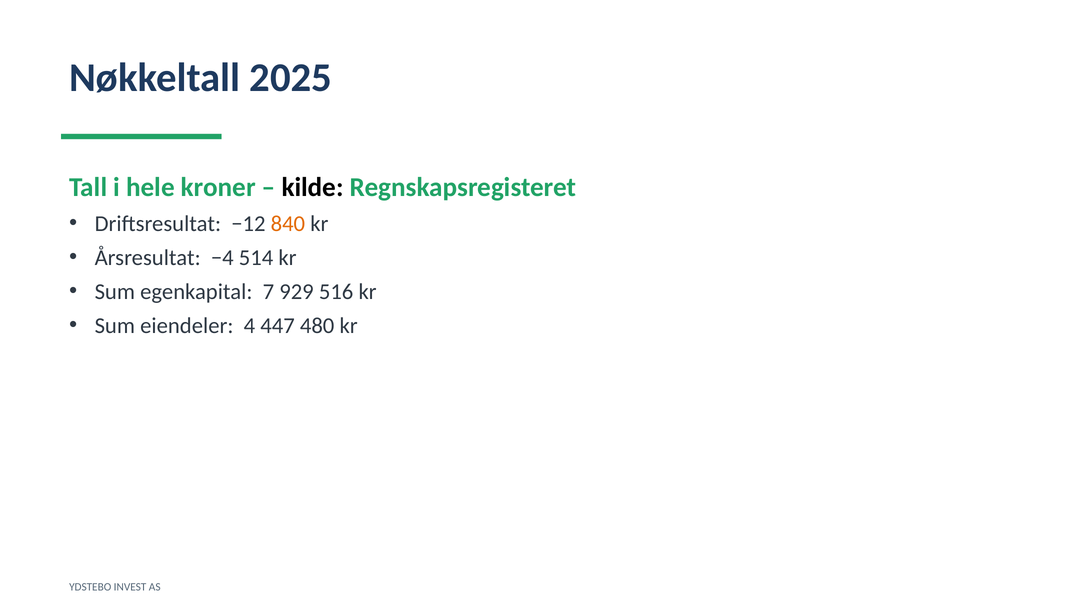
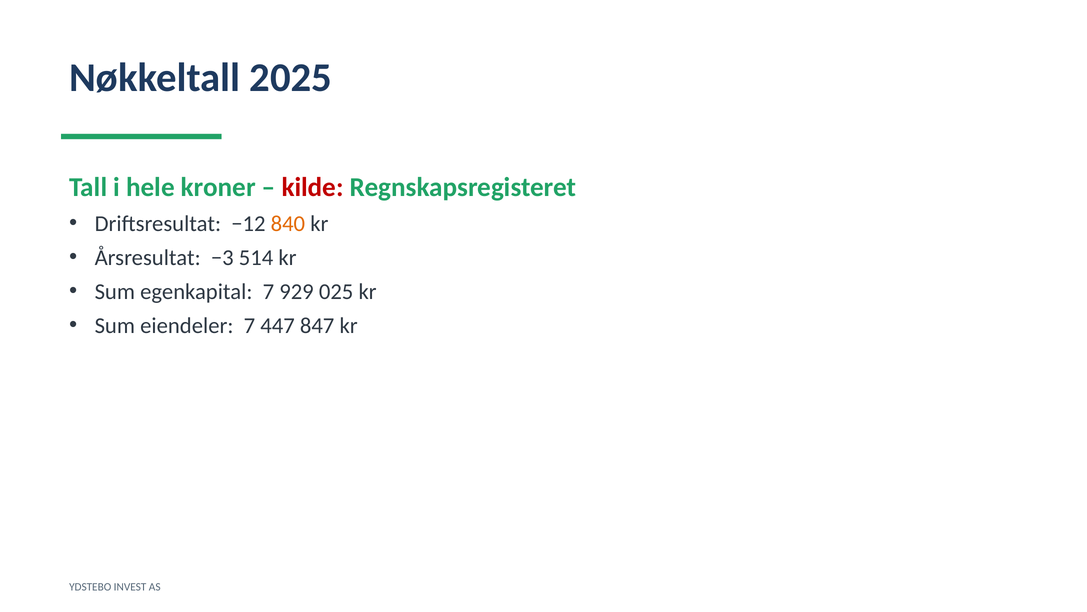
kilde colour: black -> red (313, 187)
−4: −4 -> −3 (222, 258)
516: 516 -> 025 (336, 291)
eiendeler 4: 4 -> 7 (249, 325)
480: 480 -> 847 (317, 325)
